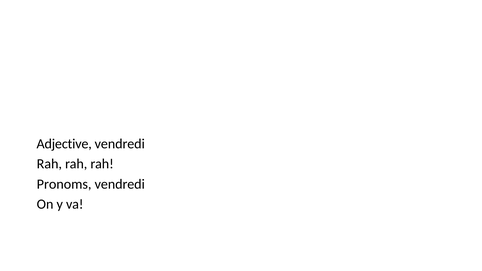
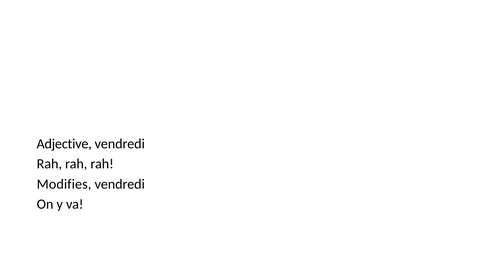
Pronoms: Pronoms -> Modifies (64, 184)
